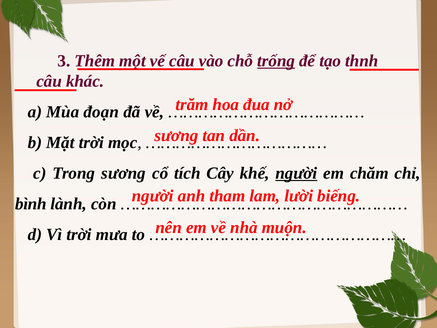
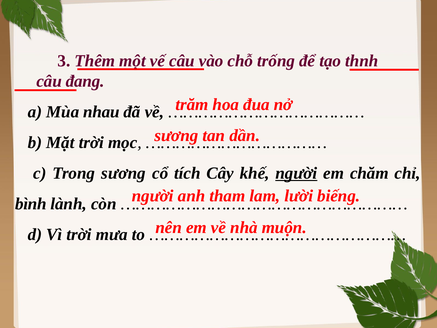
trống underline: present -> none (276, 61)
khác: khác -> đang (85, 81)
đoạn: đoạn -> nhau (101, 112)
